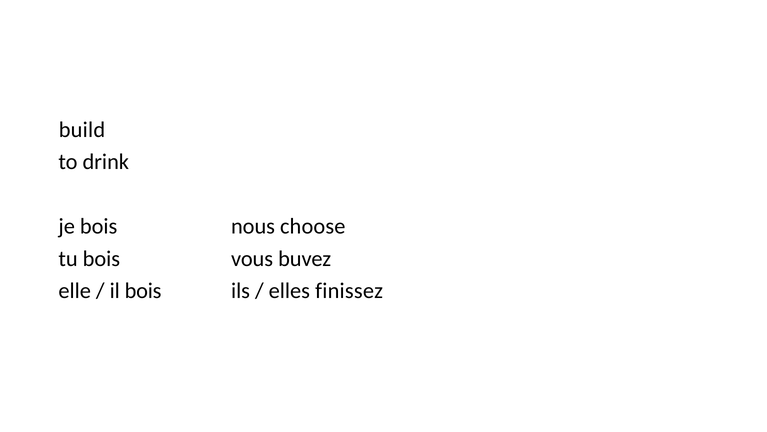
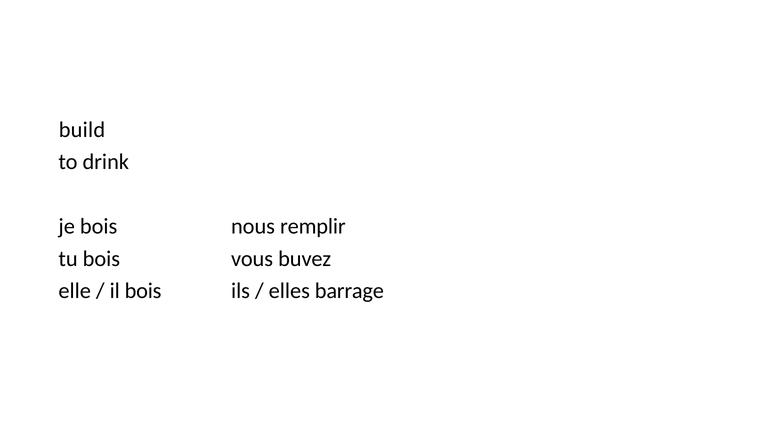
choose: choose -> remplir (313, 226)
finissez: finissez -> barrage (349, 290)
